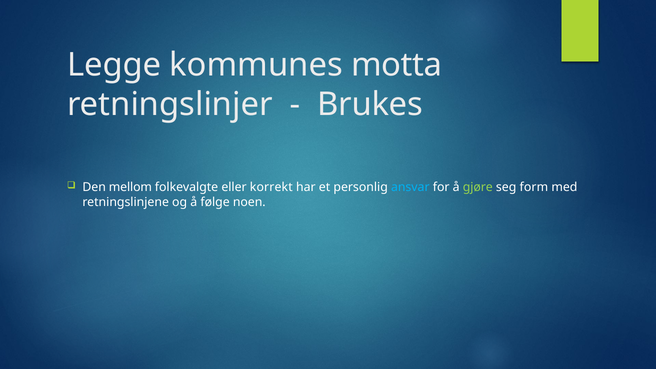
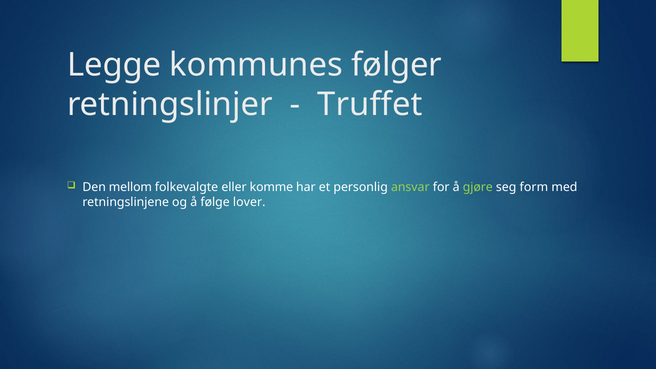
motta: motta -> følger (397, 65)
Brukes: Brukes -> Truffet (370, 104)
korrekt: korrekt -> komme (271, 187)
ansvar colour: light blue -> light green (410, 187)
noen: noen -> lover (249, 202)
